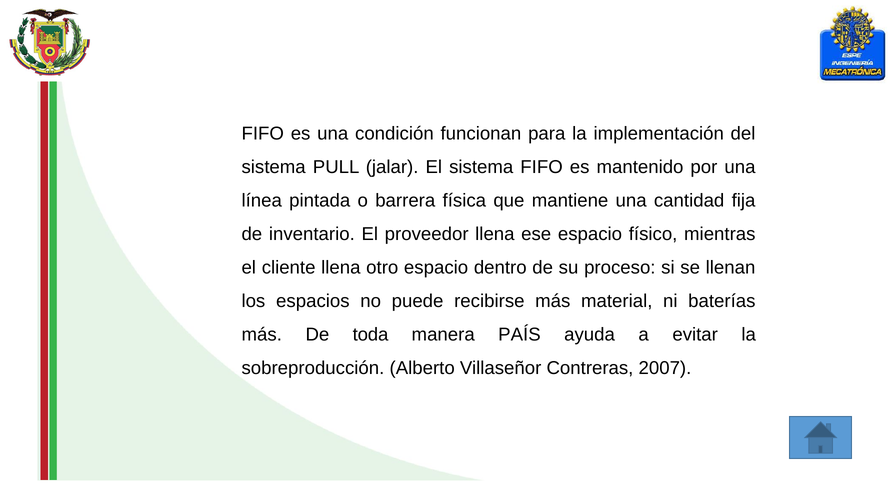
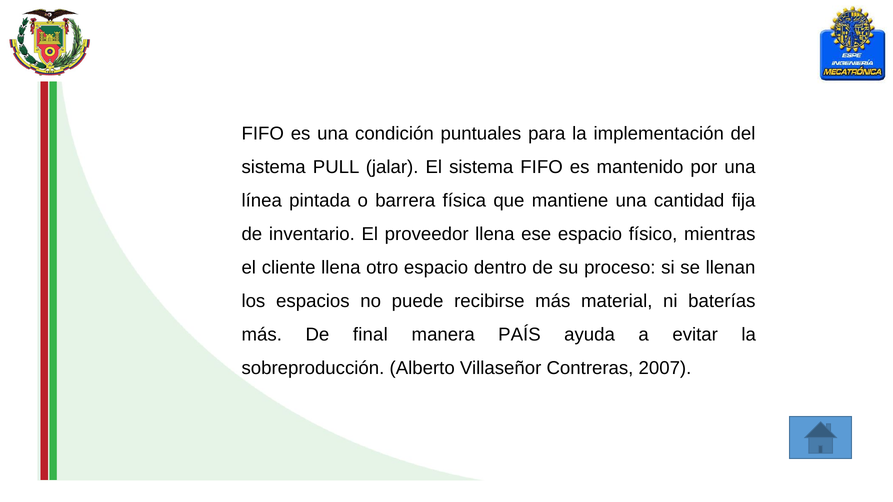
funcionan: funcionan -> puntuales (481, 134)
toda: toda -> final (370, 335)
